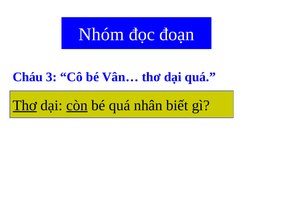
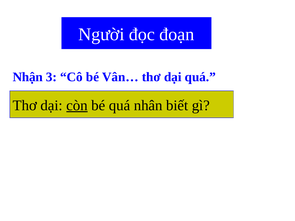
Nhóm: Nhóm -> Người (101, 34)
Cháu: Cháu -> Nhận (28, 77)
Thơ underline: present -> none (25, 106)
